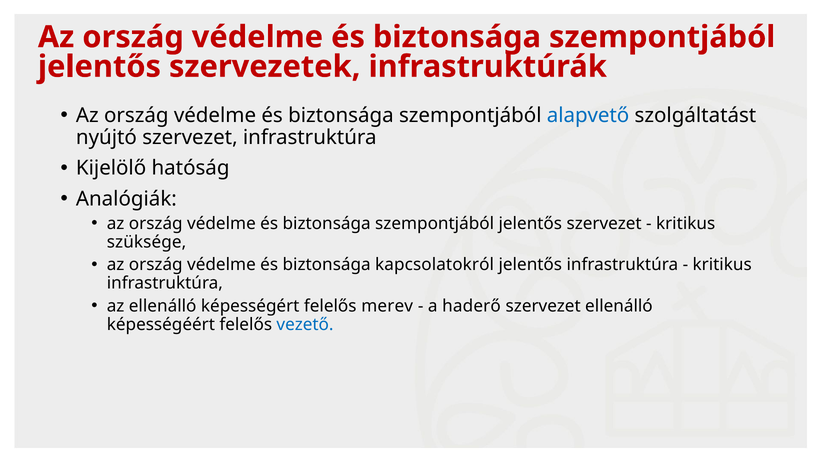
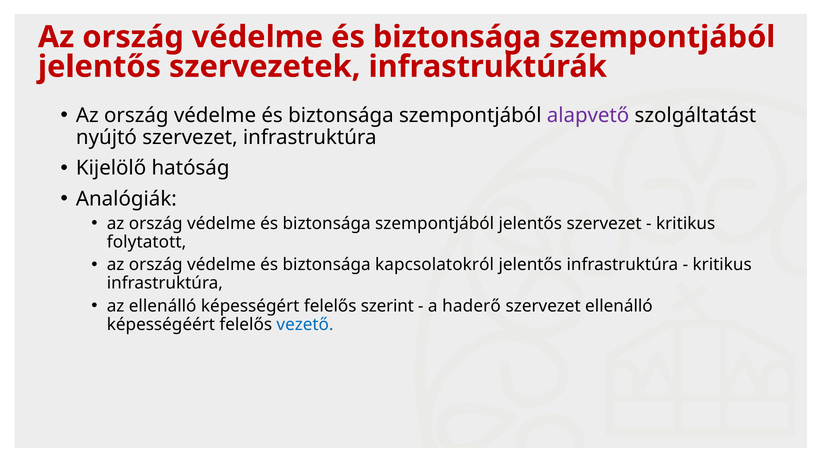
alapvető colour: blue -> purple (588, 115)
szüksége: szüksége -> folytatott (147, 242)
merev: merev -> szerint (387, 306)
